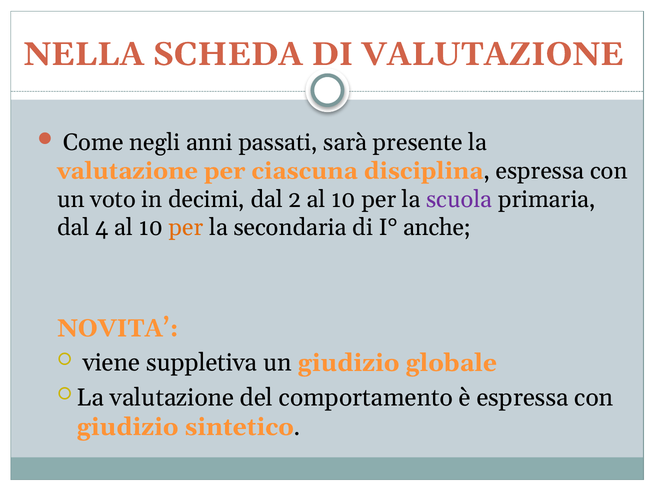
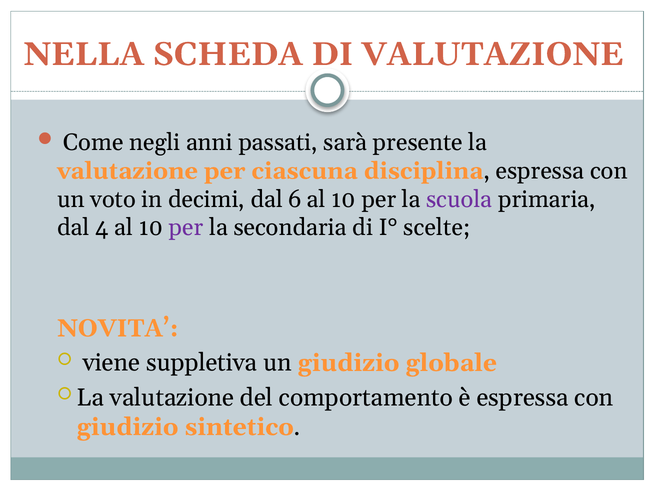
2: 2 -> 6 (295, 199)
per colour: orange -> purple (186, 228)
anche: anche -> scelte (437, 228)
